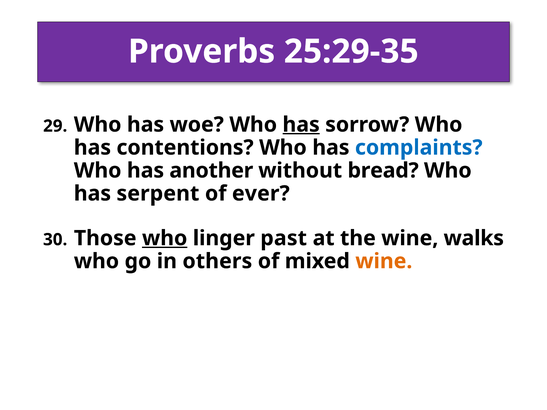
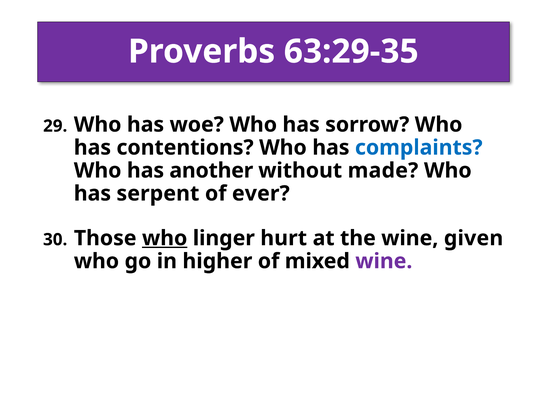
25:29-35: 25:29-35 -> 63:29-35 (351, 52)
has underline: present -> none (301, 125)
bread: bread -> made (383, 171)
past: past -> hurt (284, 238)
walks: walks -> given (474, 238)
others: others -> higher (217, 261)
wine colour: orange -> purple (384, 261)
